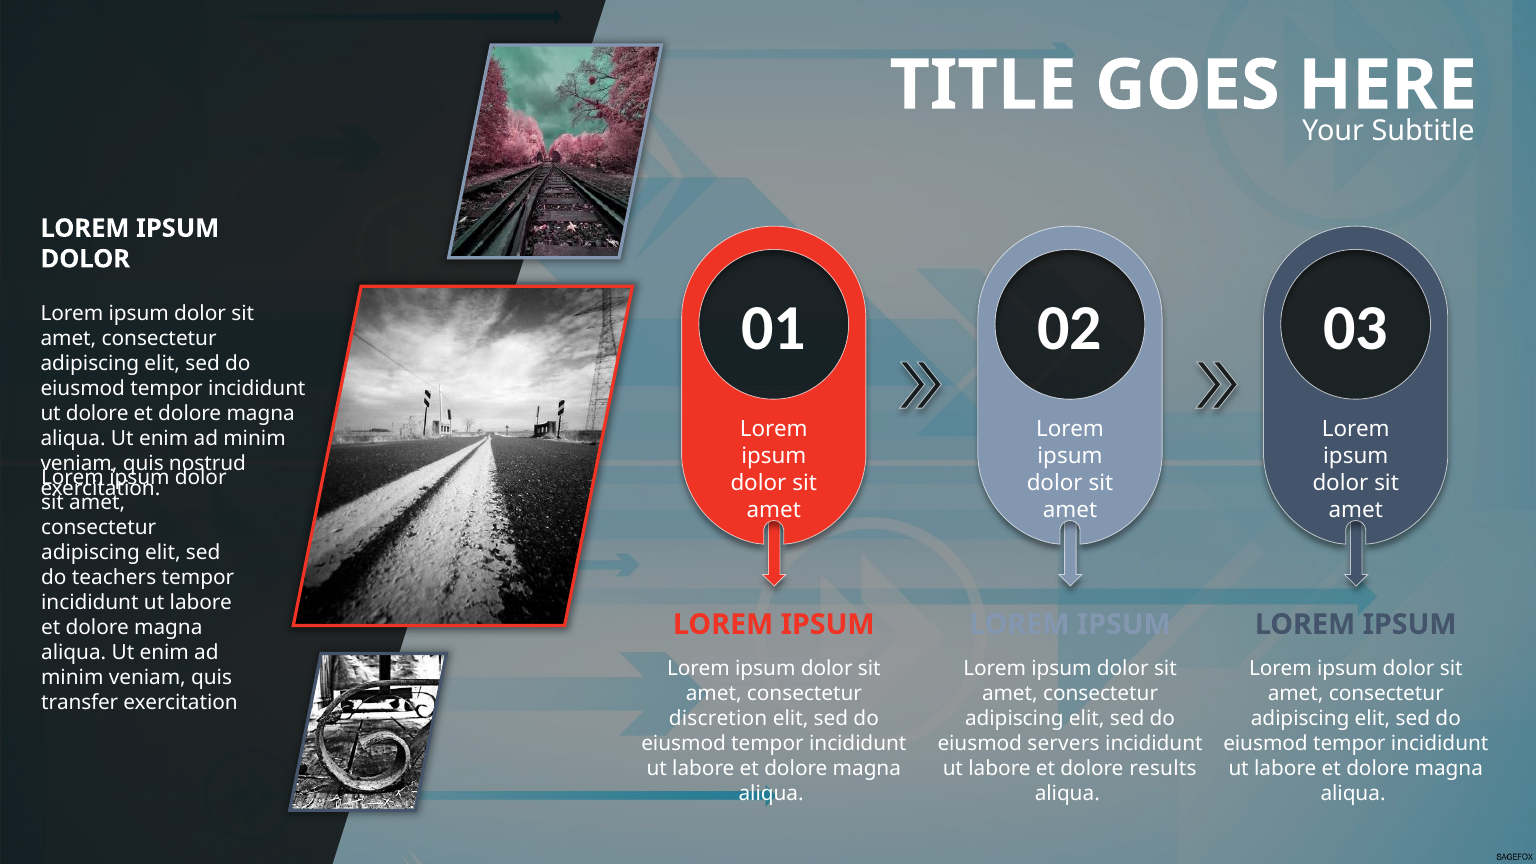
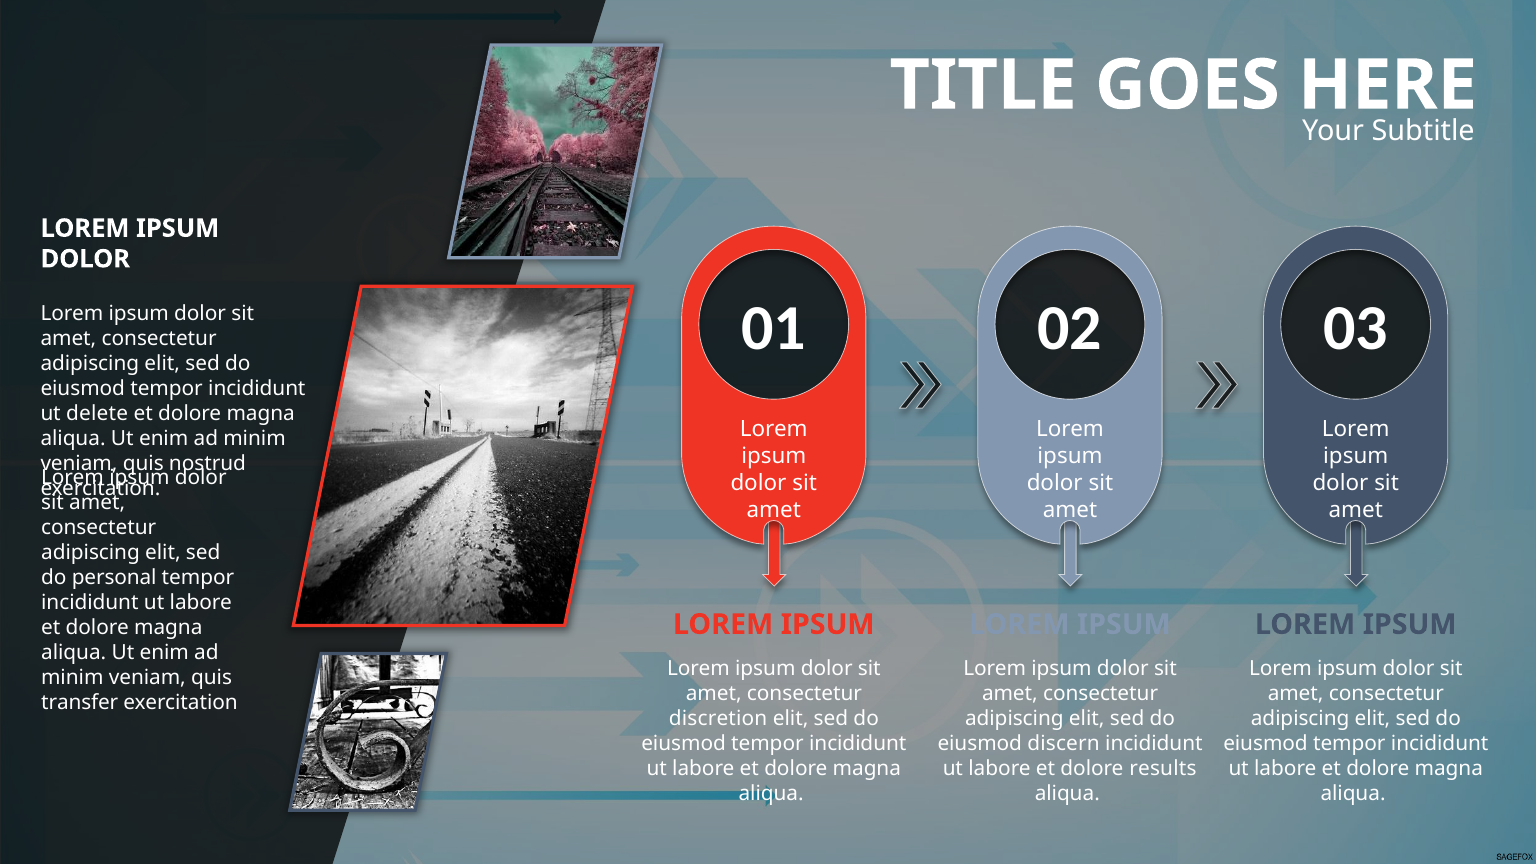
ut dolore: dolore -> delete (97, 413)
teachers: teachers -> personal (114, 578)
servers: servers -> discern (1064, 744)
